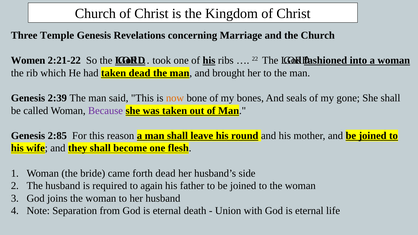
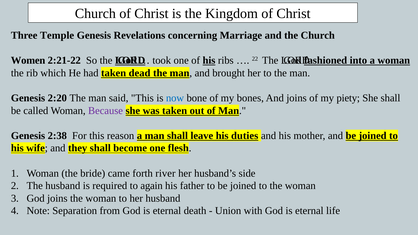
2:39: 2:39 -> 2:20 (57, 98)
now colour: orange -> blue (175, 98)
And seals: seals -> joins (297, 98)
gone: gone -> piety (348, 98)
2:85: 2:85 -> 2:38 (57, 136)
round: round -> duties (245, 136)
forth dead: dead -> river (165, 173)
